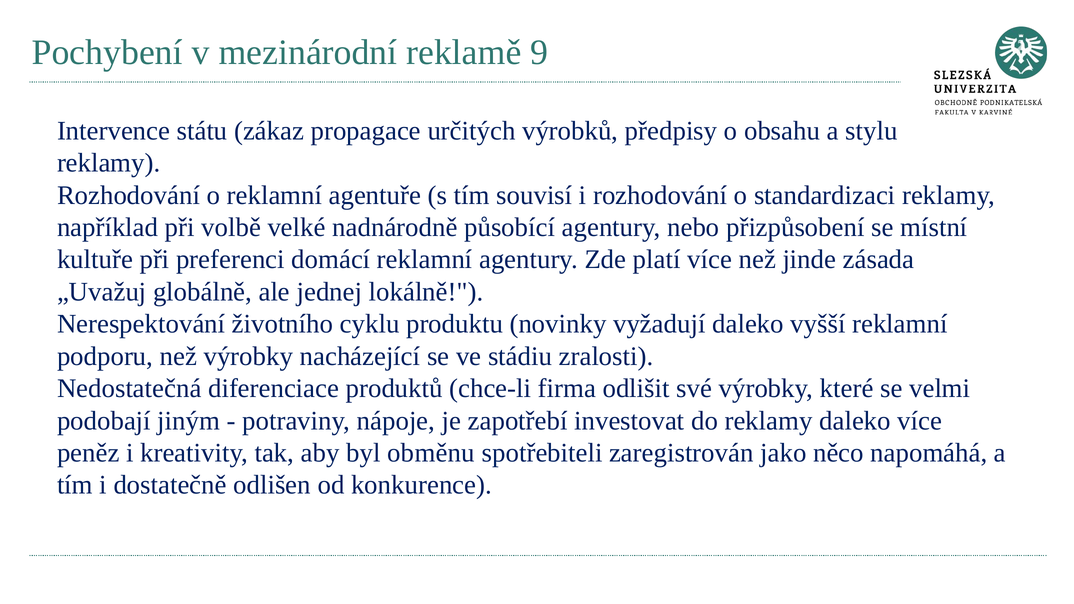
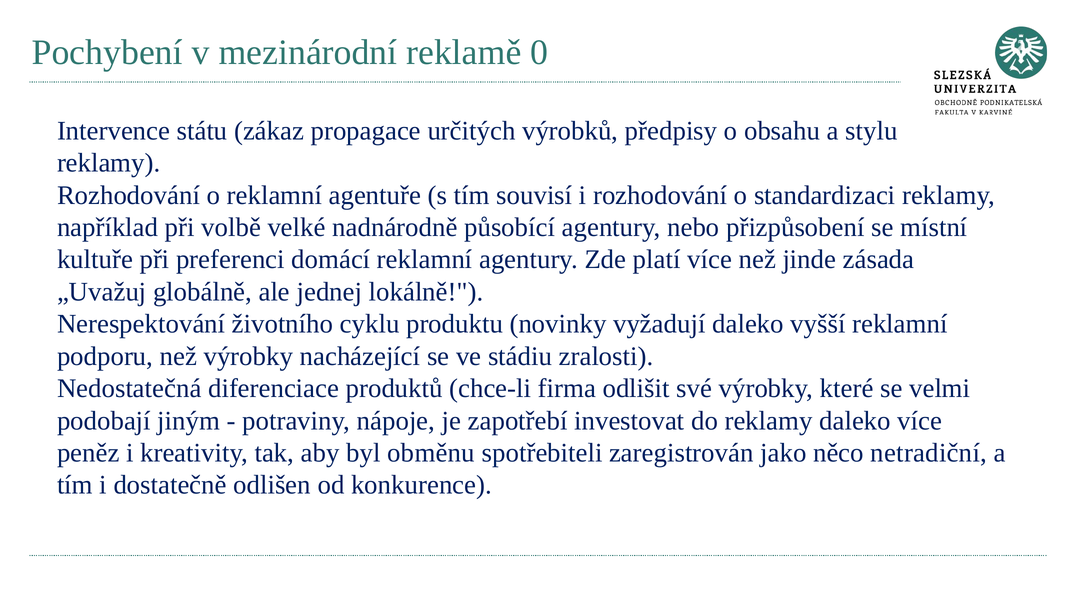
9: 9 -> 0 (539, 52)
napomáhá: napomáhá -> netradiční (929, 453)
